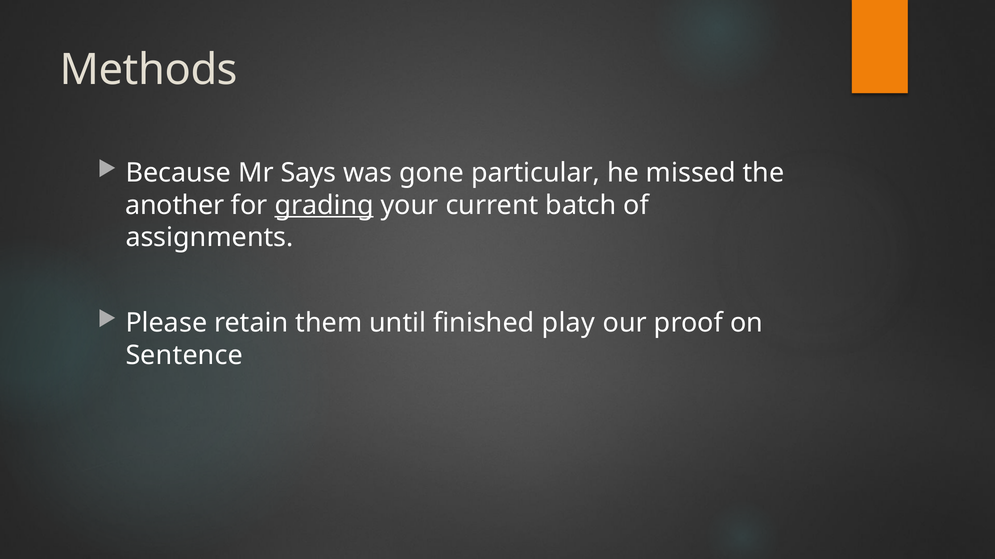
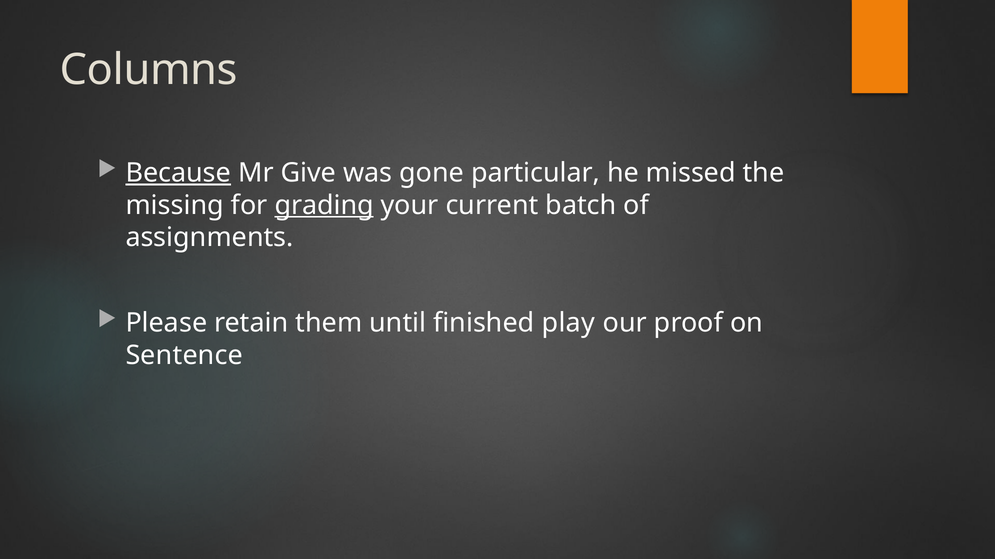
Methods: Methods -> Columns (149, 70)
Because underline: none -> present (178, 173)
Says: Says -> Give (308, 173)
another: another -> missing (175, 205)
